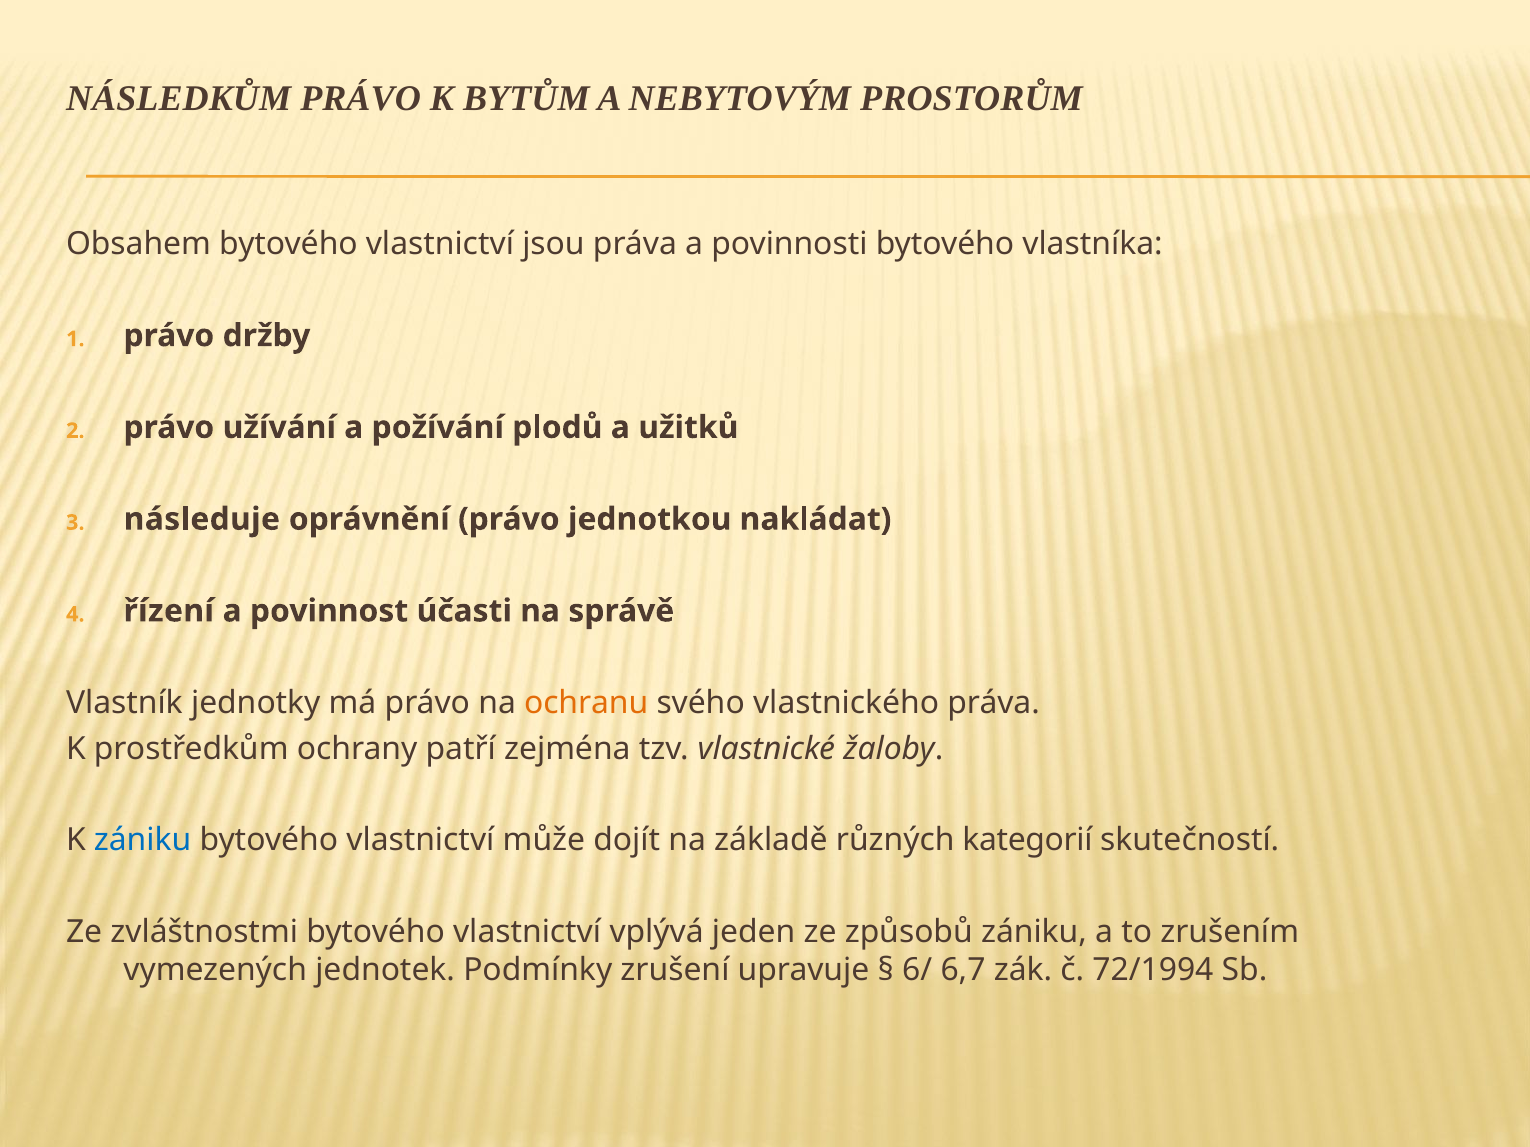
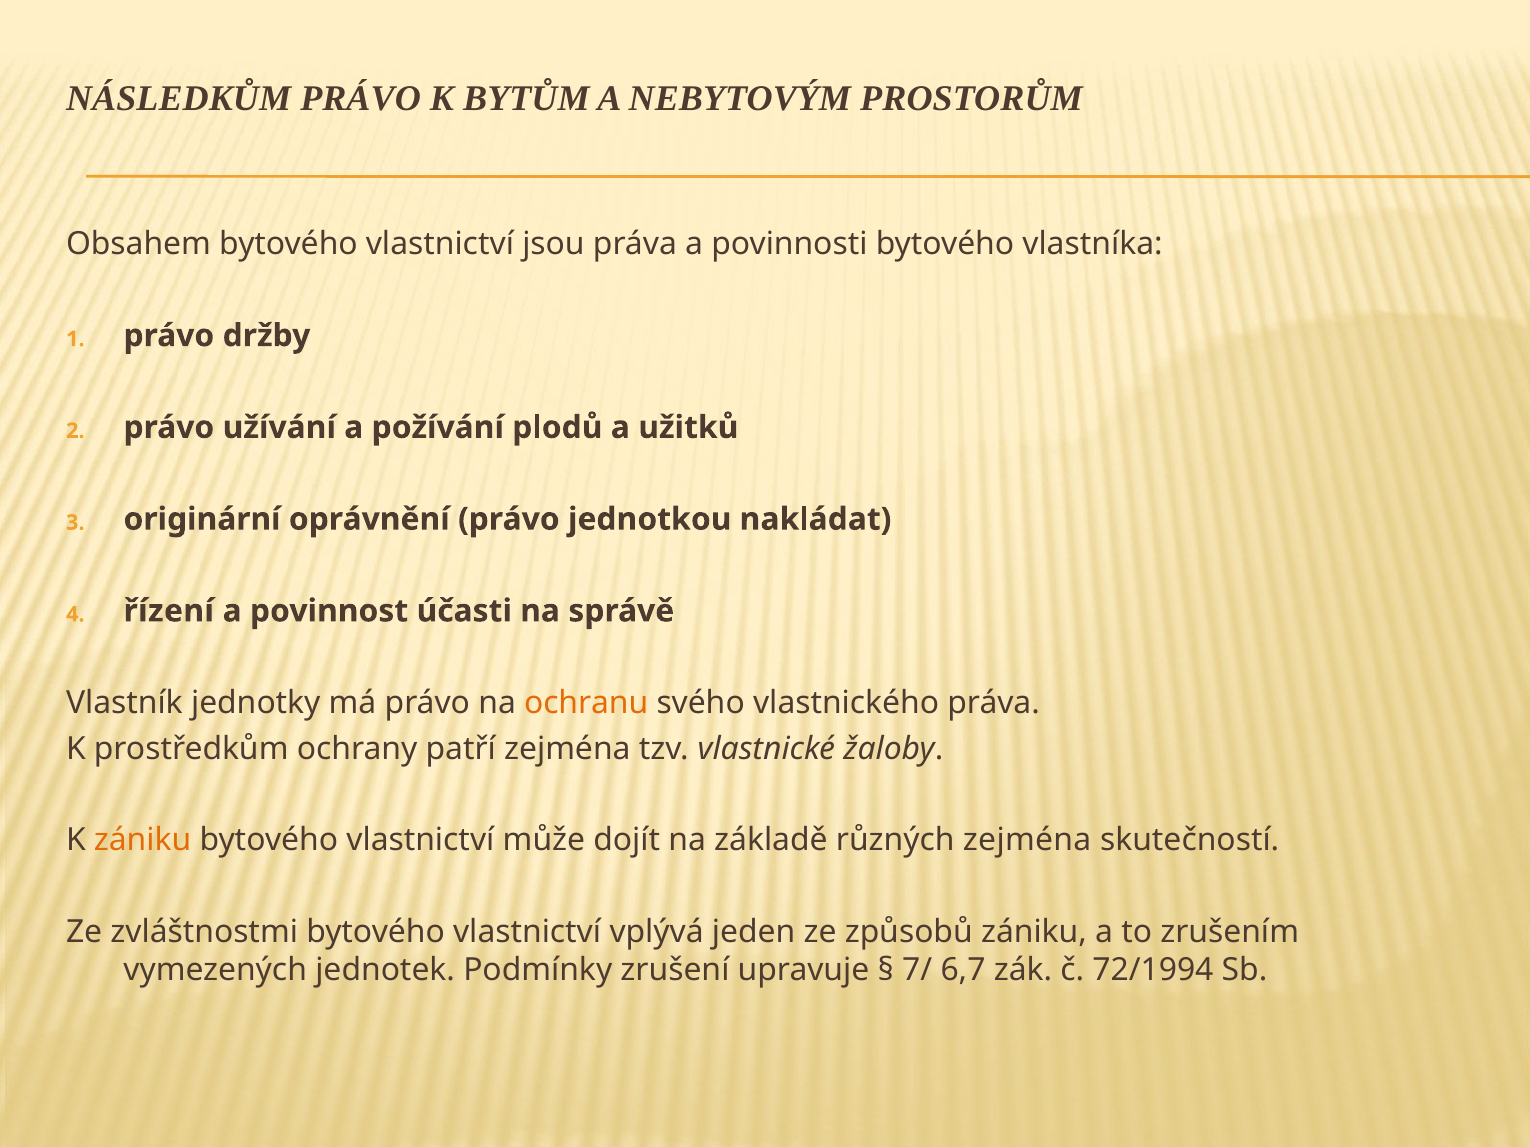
následuje: následuje -> originární (202, 519)
zániku colour: blue -> orange (143, 841)
různých kategorií: kategorií -> zejména (1027, 841)
6/: 6/ -> 7/ (917, 971)
